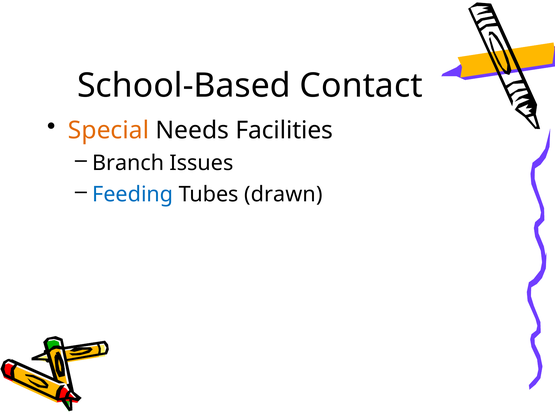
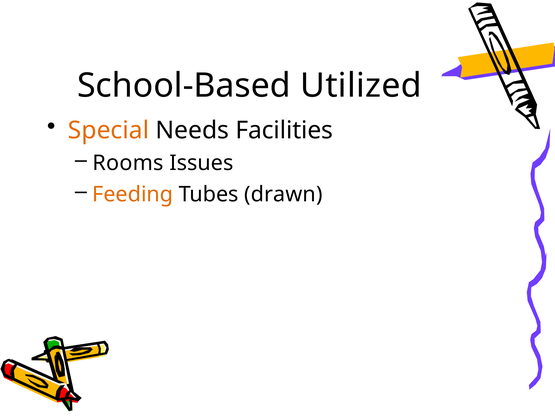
Contact: Contact -> Utilized (361, 86)
Branch: Branch -> Rooms (128, 163)
Feeding colour: blue -> orange (133, 195)
